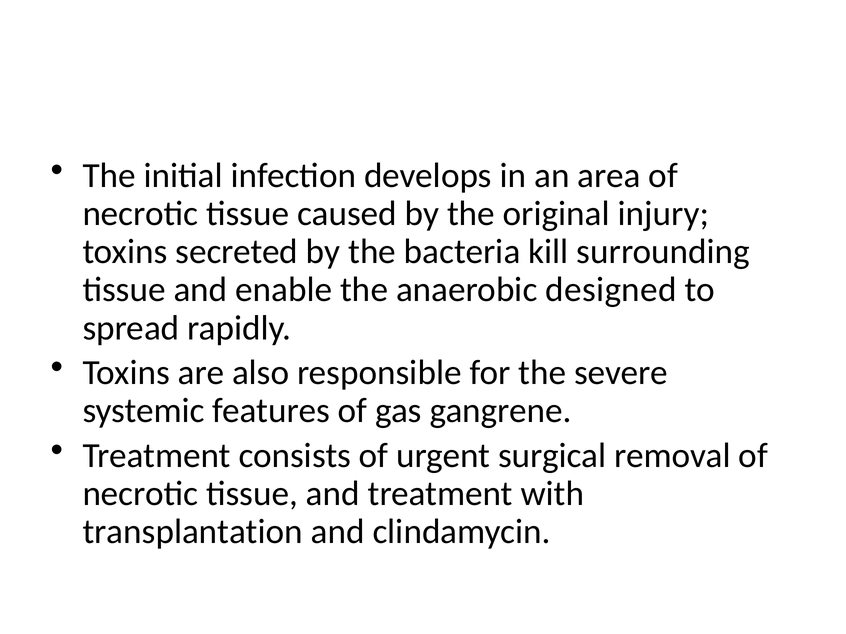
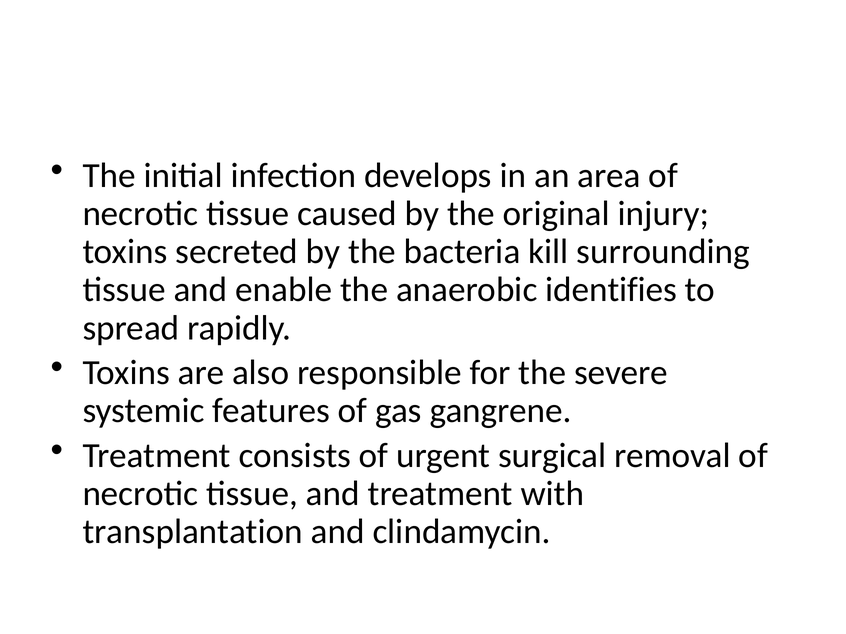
designed: designed -> identifies (611, 290)
